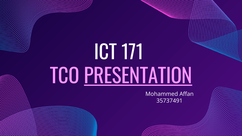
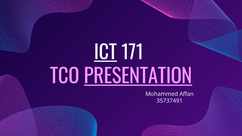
ICT underline: none -> present (106, 53)
